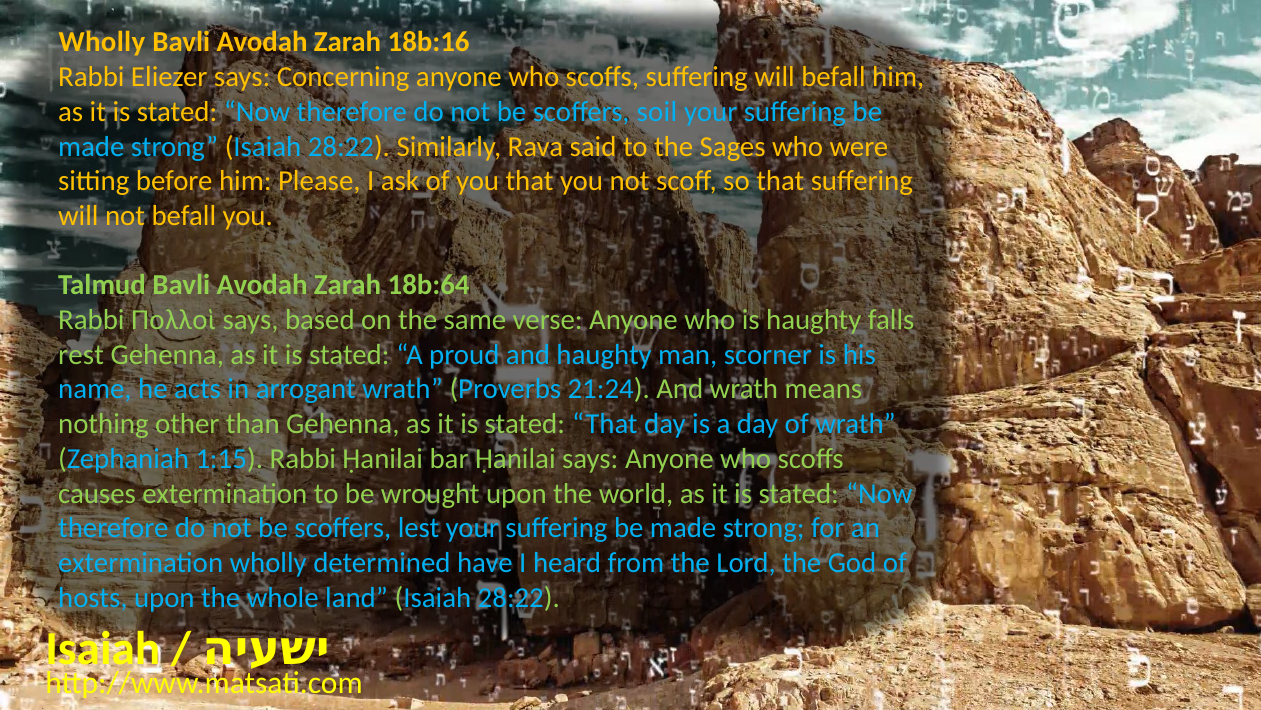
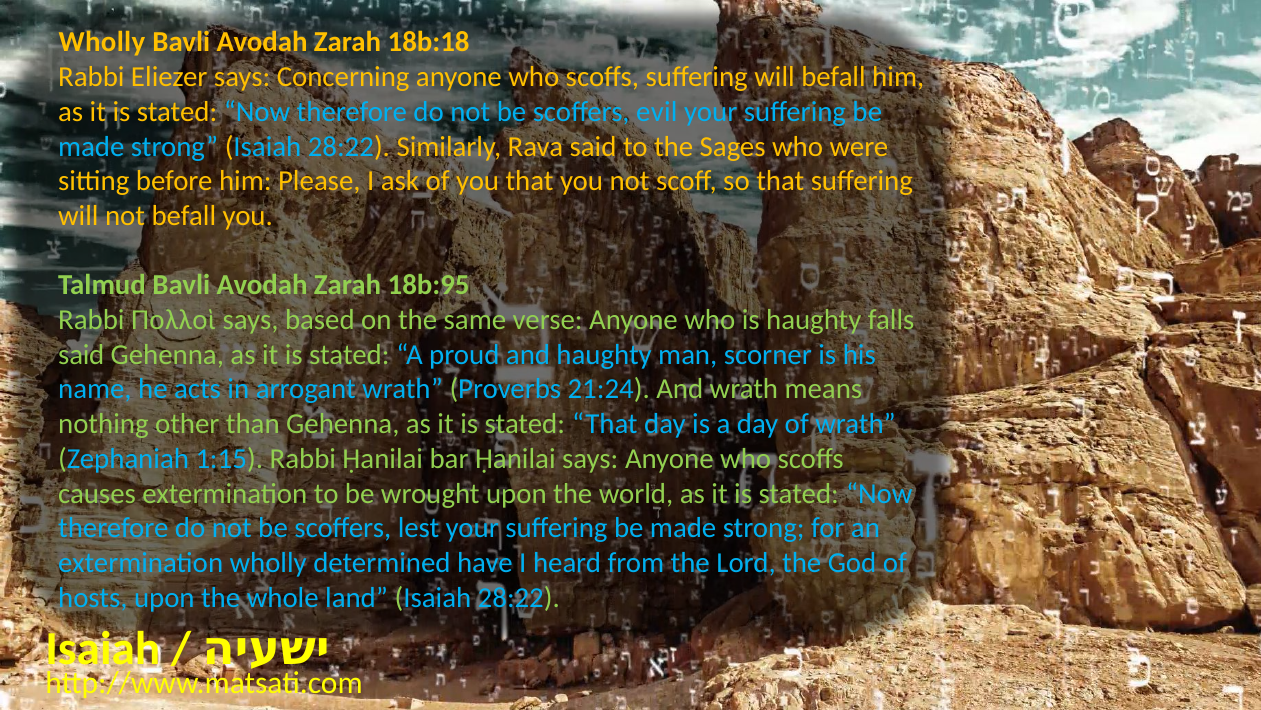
18b:16: 18b:16 -> 18b:18 (429, 42)
soil: soil -> evil (657, 112)
18b:64: 18b:64 -> 18b:95 (429, 285)
rest: rest -> said (81, 354)
